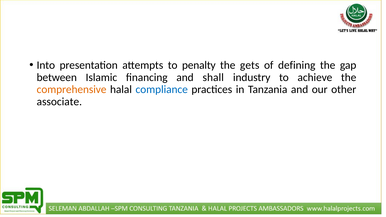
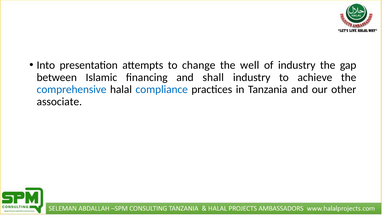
penalty: penalty -> change (199, 65)
gets: gets -> well (250, 65)
of defining: defining -> industry (297, 65)
comprehensive colour: orange -> blue (72, 90)
